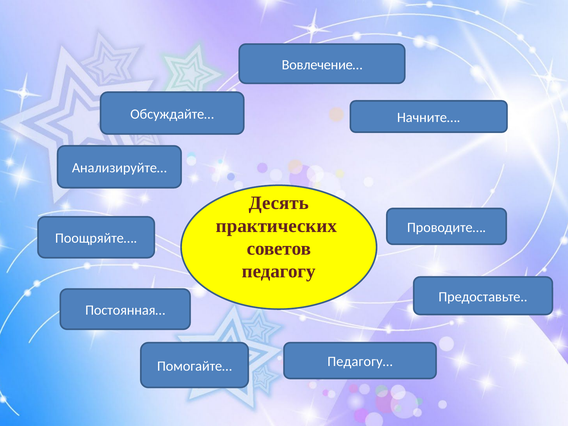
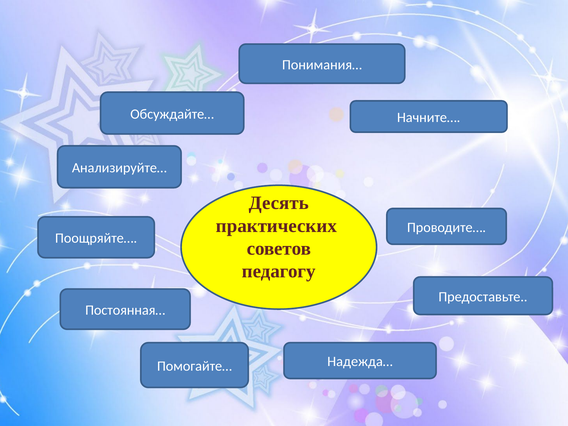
Вовлечение…: Вовлечение… -> Понимания… (322, 65)
Педагогу…: Педагогу… -> Надежда… (360, 362)
